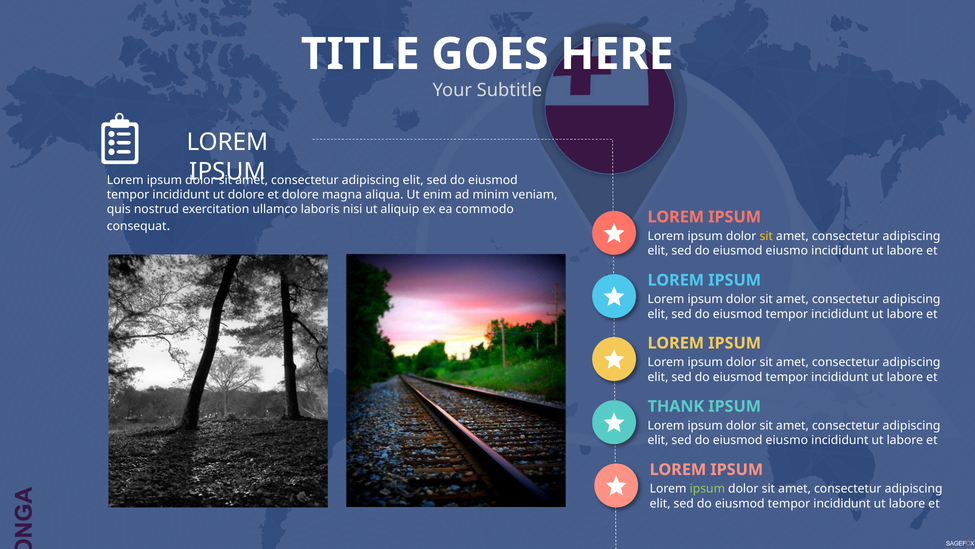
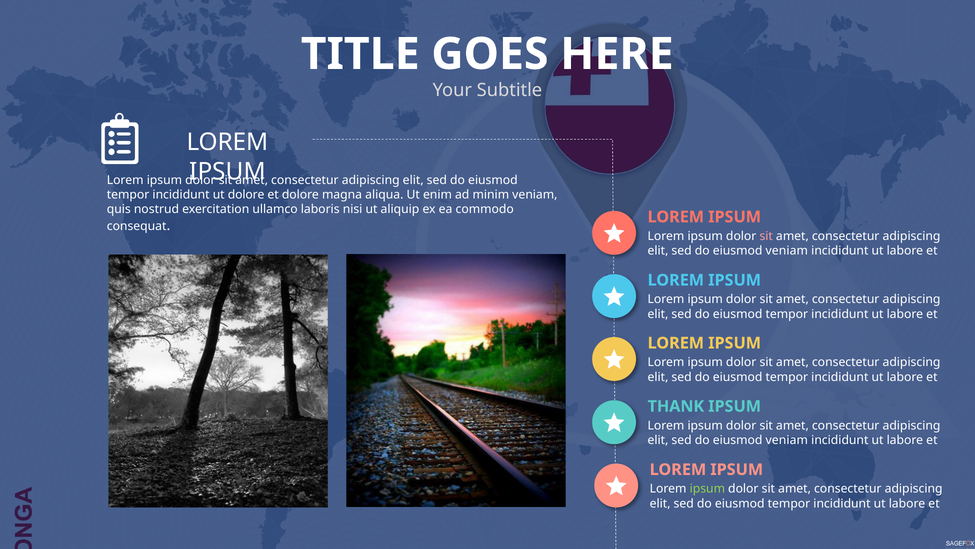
sit colour: yellow -> pink (766, 236)
eiusmo: eiusmo -> veniam (787, 251)
eiusmo: eiusmo -> veniam (787, 440)
